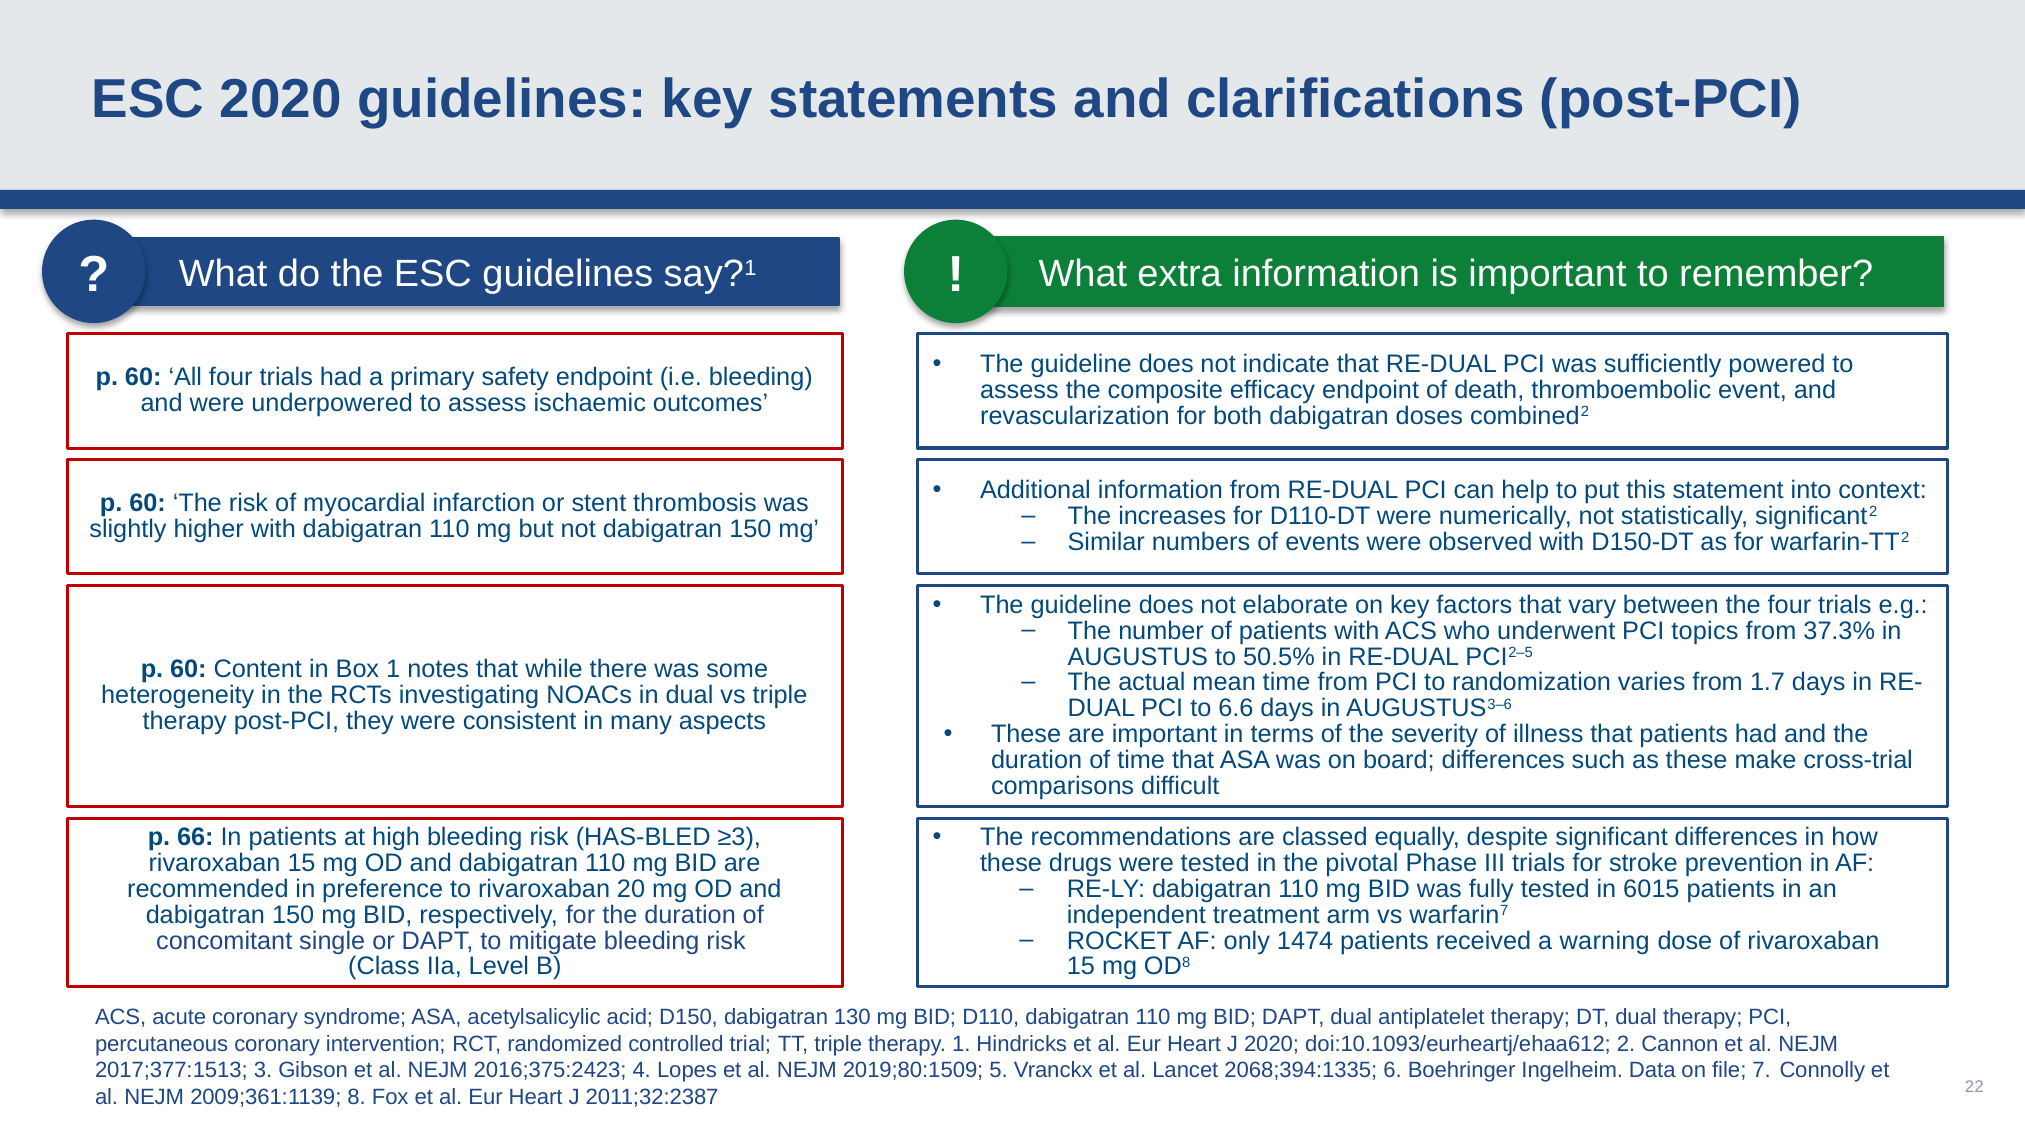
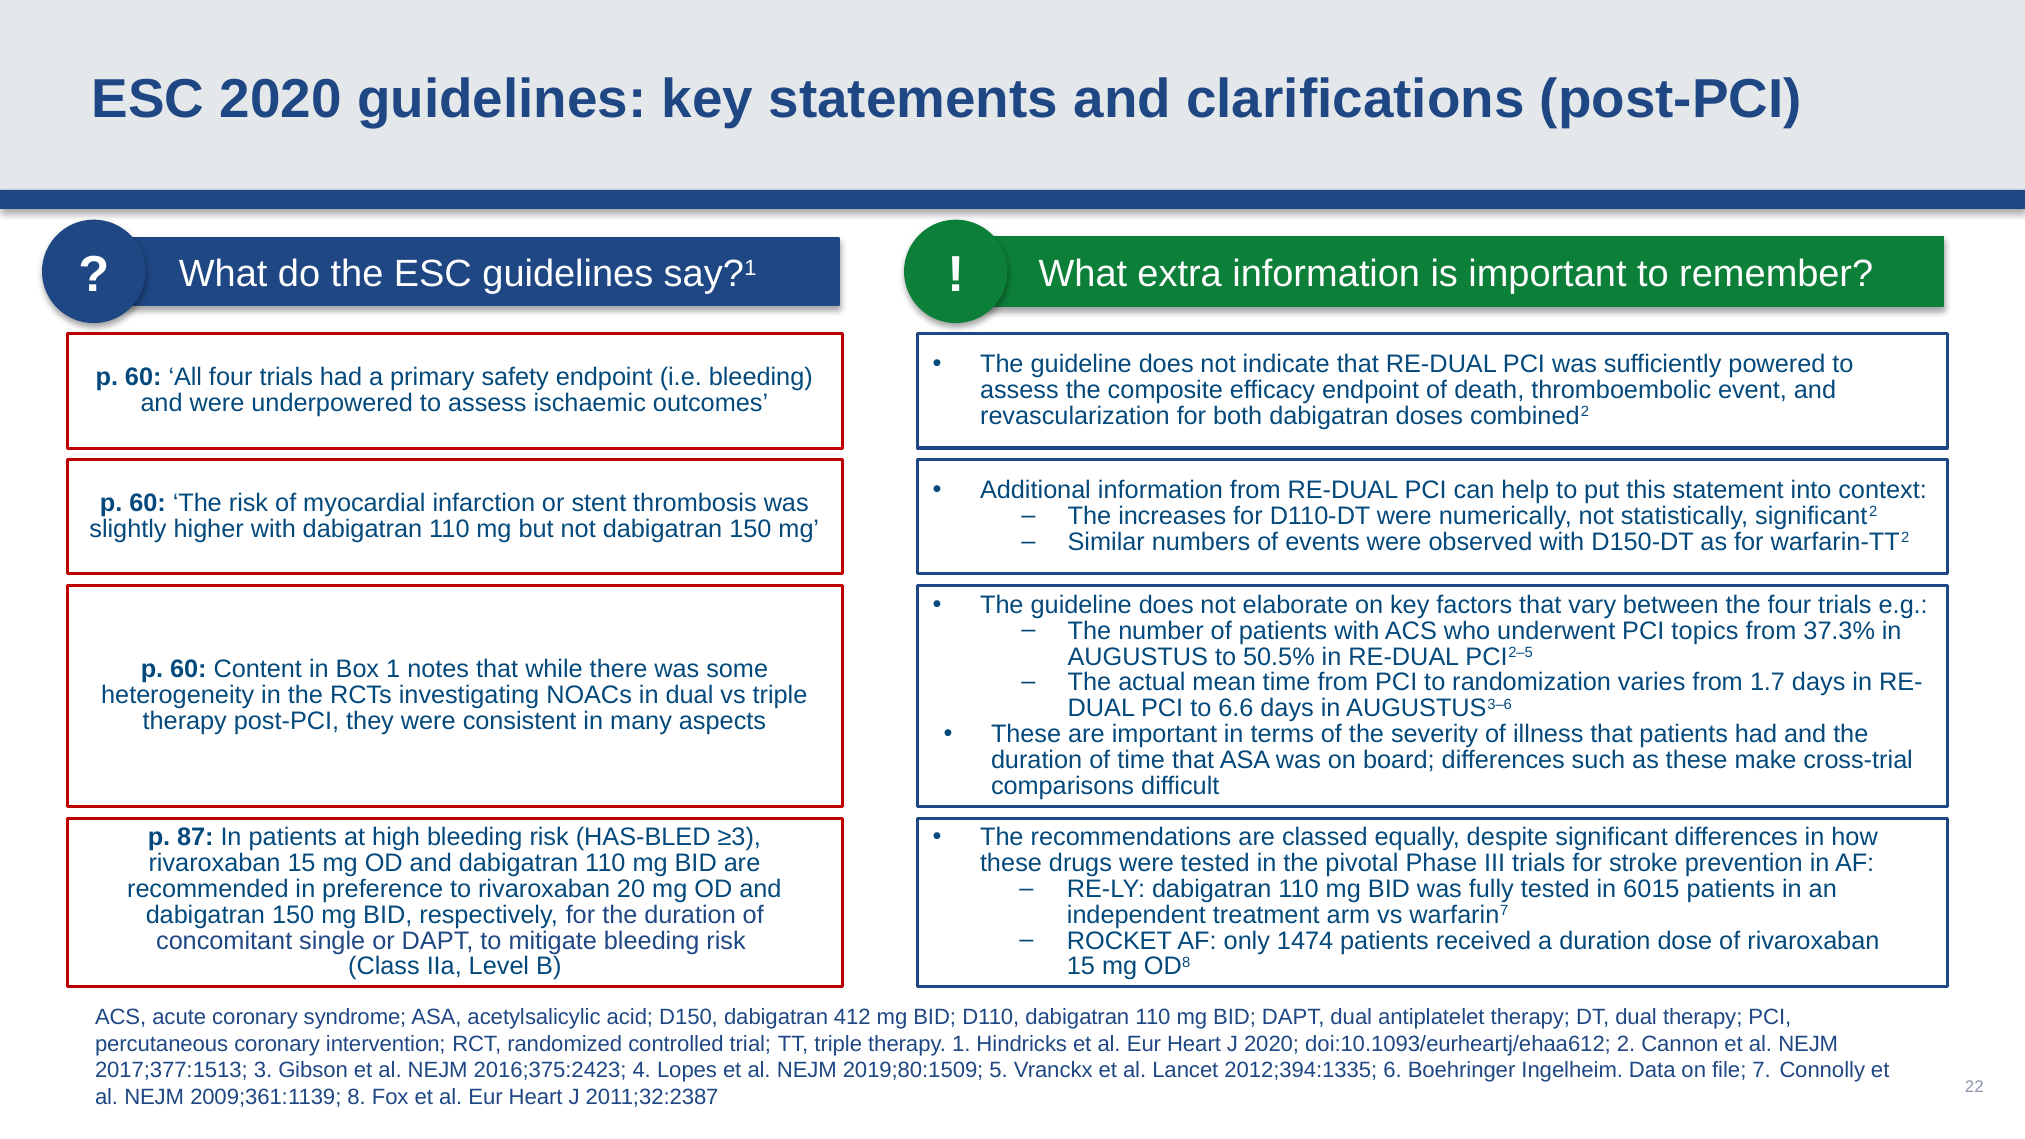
66: 66 -> 87 (195, 837)
a warning: warning -> duration (1605, 941)
130: 130 -> 412 (852, 1017)
2068;394:1335: 2068;394:1335 -> 2012;394:1335 (1301, 1070)
